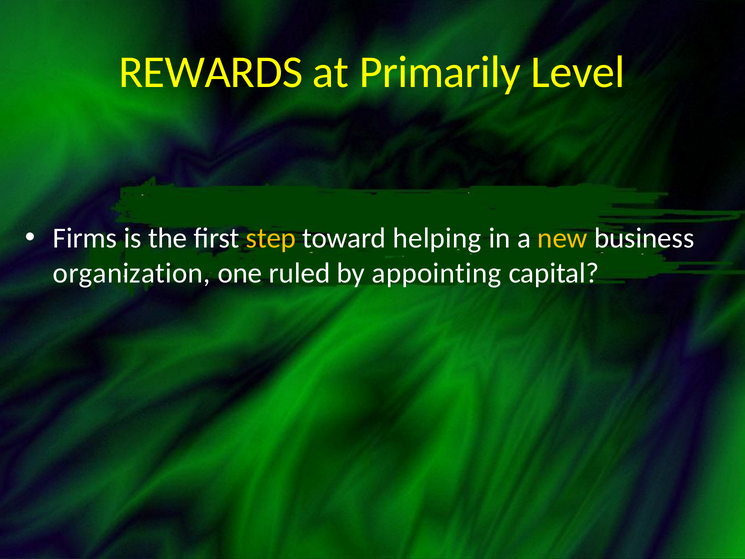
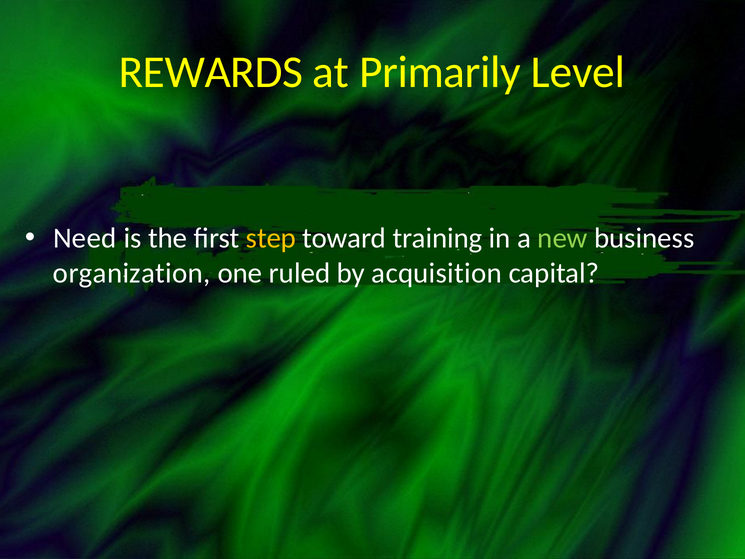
Firms: Firms -> Need (85, 238)
helping: helping -> training (437, 238)
new colour: yellow -> light green (562, 238)
appointing: appointing -> acquisition (437, 273)
